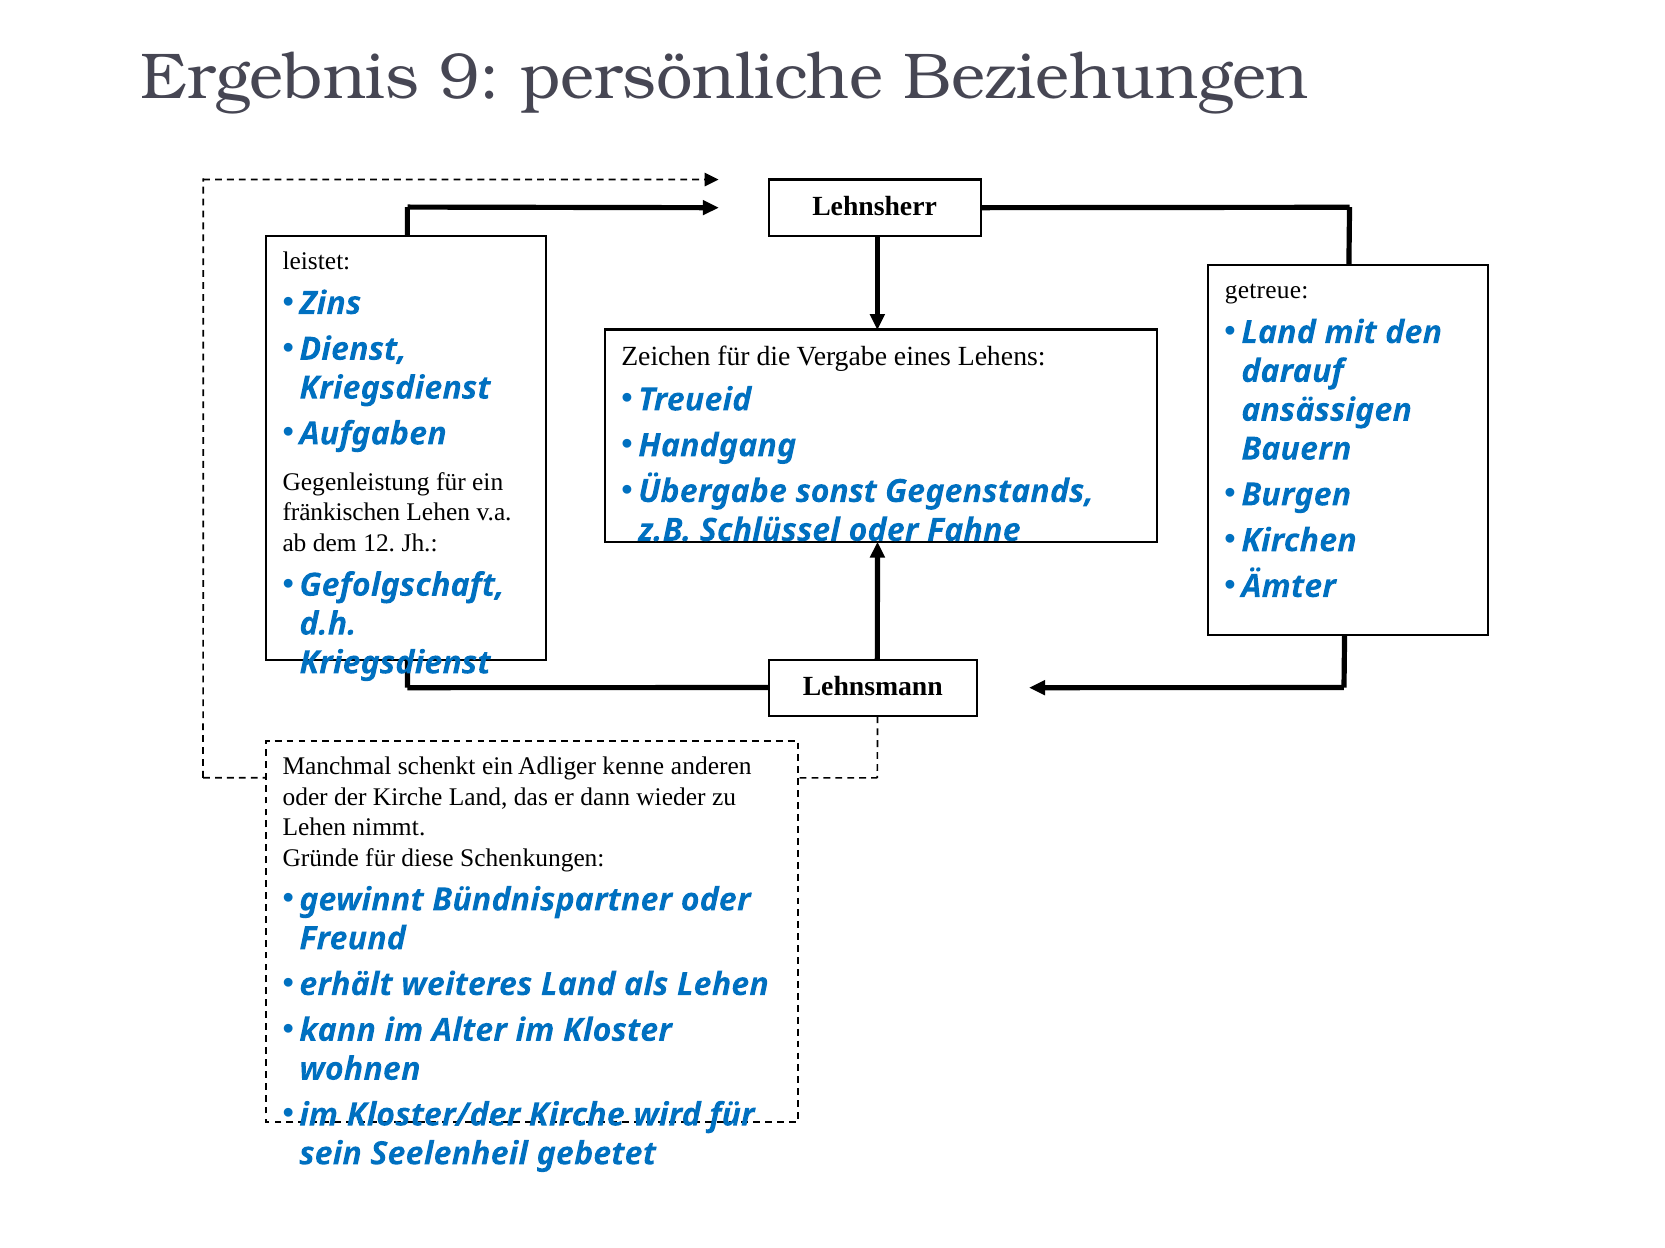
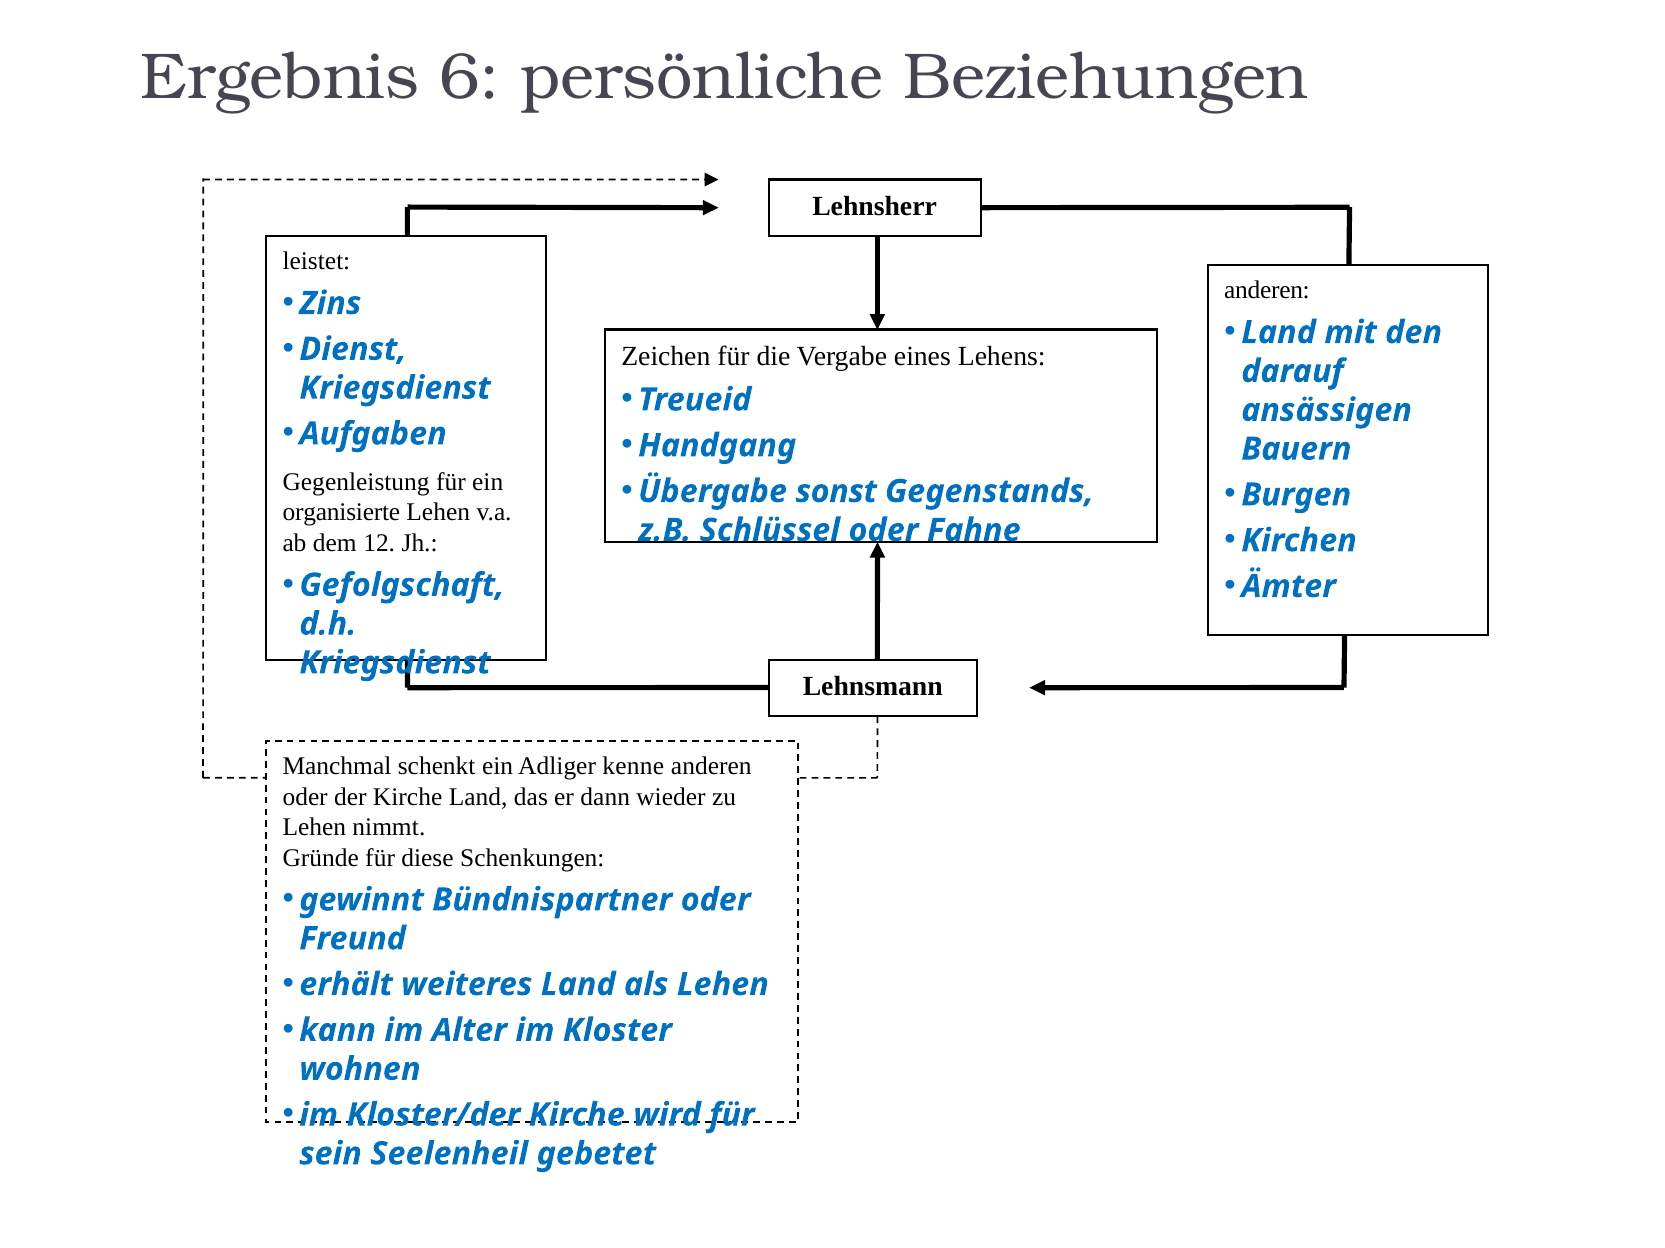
9: 9 -> 6 (470, 77)
getreue: getreue -> anderen (1267, 291)
fränkischen: fränkischen -> organisierte (341, 513)
